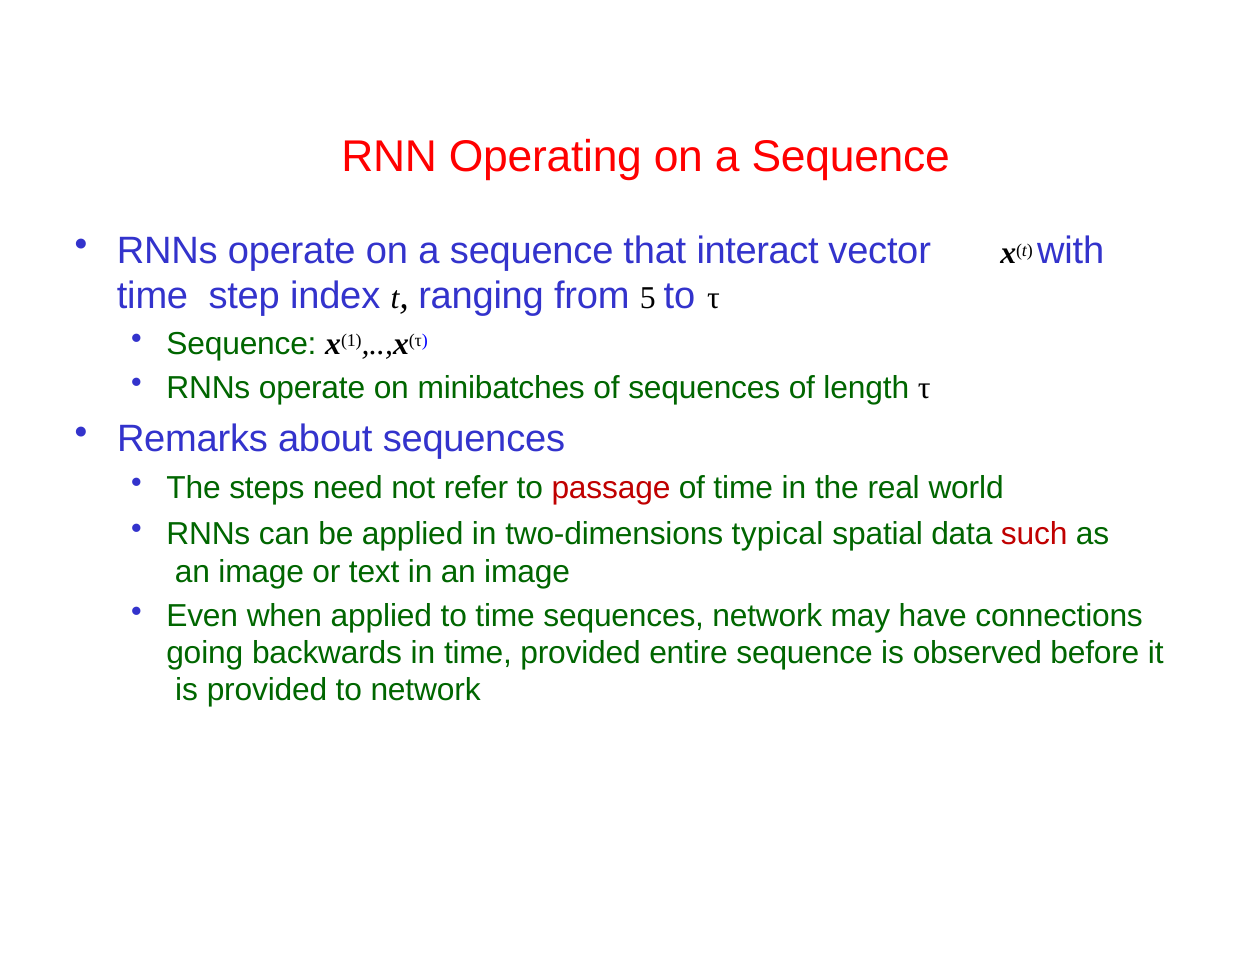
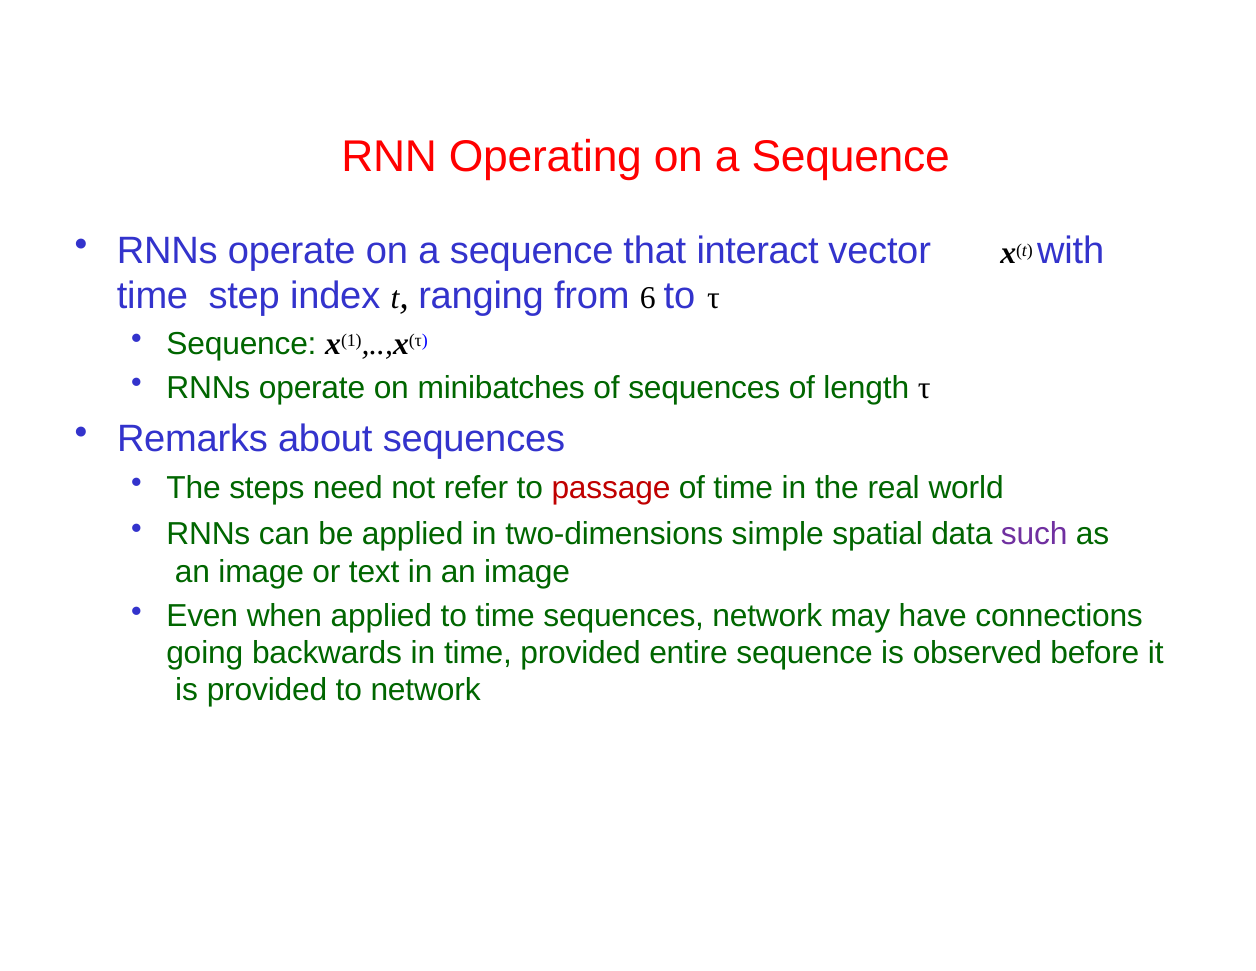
5: 5 -> 6 (648, 298)
typical: typical -> simple (778, 534)
such colour: red -> purple (1034, 534)
